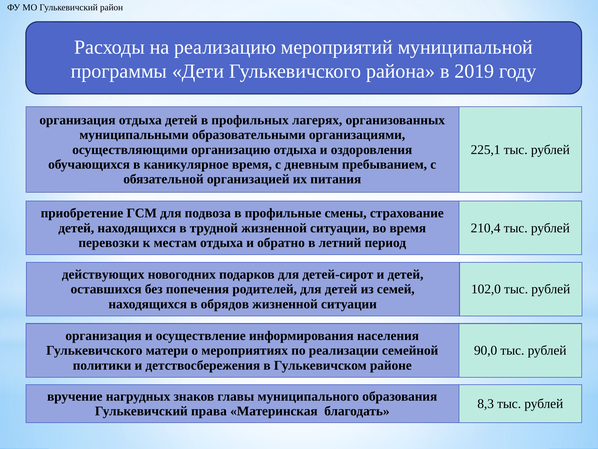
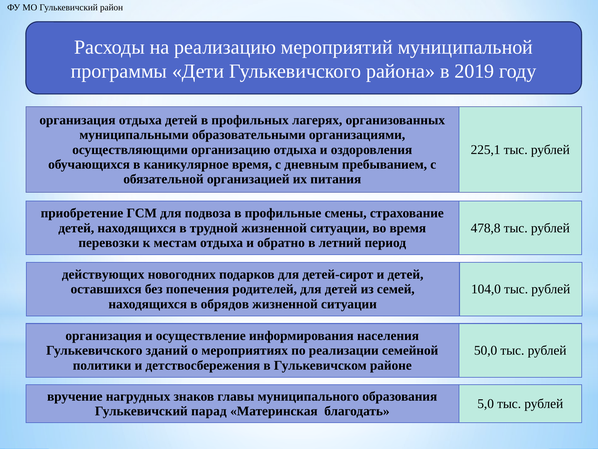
210,4: 210,4 -> 478,8 (486, 228)
102,0: 102,0 -> 104,0 (486, 289)
матери: матери -> зданий (167, 350)
90,0: 90,0 -> 50,0 (486, 350)
8,3: 8,3 -> 5,0 (486, 403)
права: права -> парад (209, 411)
